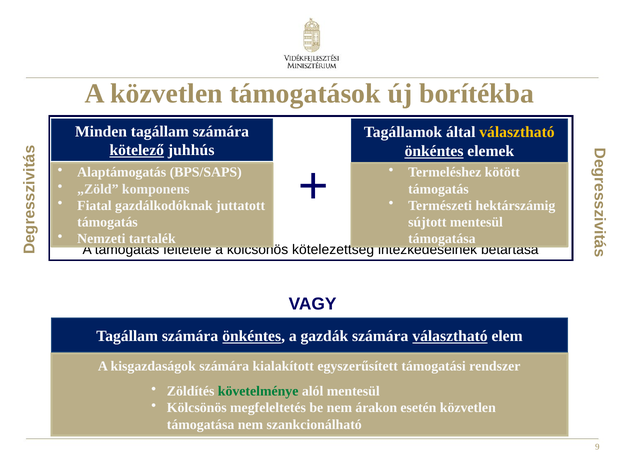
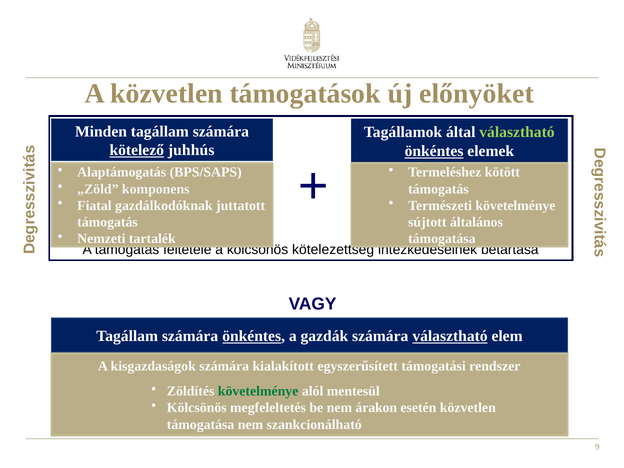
borítékba: borítékba -> előnyöket (477, 94)
választható colour: yellow -> light green (517, 132)
Természeti hektárszámig: hektárszámig -> követelménye (515, 206)
sújtott mentesül: mentesül -> általános (476, 222)
